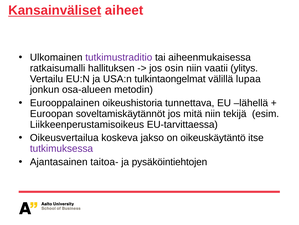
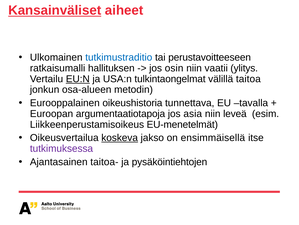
tutkimustraditio colour: purple -> blue (119, 57)
aiheenmukaisessa: aiheenmukaisessa -> perustavoitteeseen (210, 57)
EU:N underline: none -> present (78, 79)
lupaa: lupaa -> taitoa (248, 79)
lähellä: lähellä -> tavalla (251, 103)
soveltamiskäytännöt: soveltamiskäytännöt -> argumentaatiotapoja (121, 113)
mitä: mitä -> asia (193, 113)
tekijä: tekijä -> leveä (235, 113)
EU-tarvittaessa: EU-tarvittaessa -> EU-menetelmät (182, 124)
koskeva underline: none -> present (120, 137)
oikeuskäytäntö: oikeuskäytäntö -> ensimmäisellä (213, 137)
